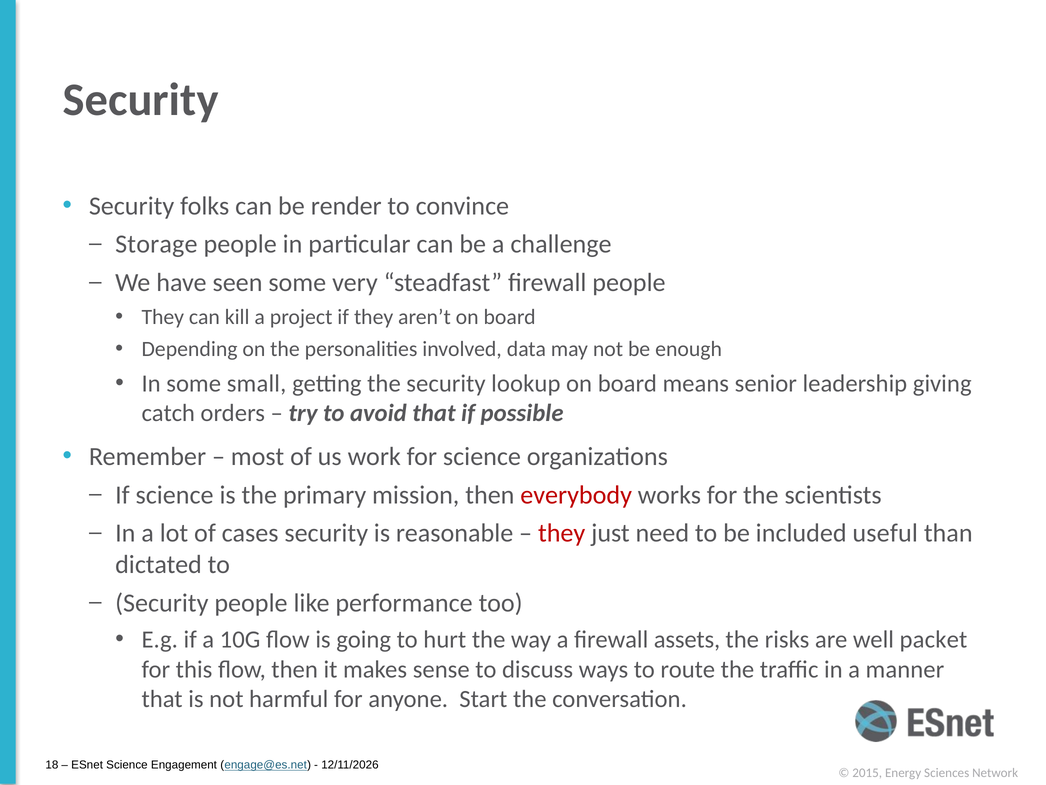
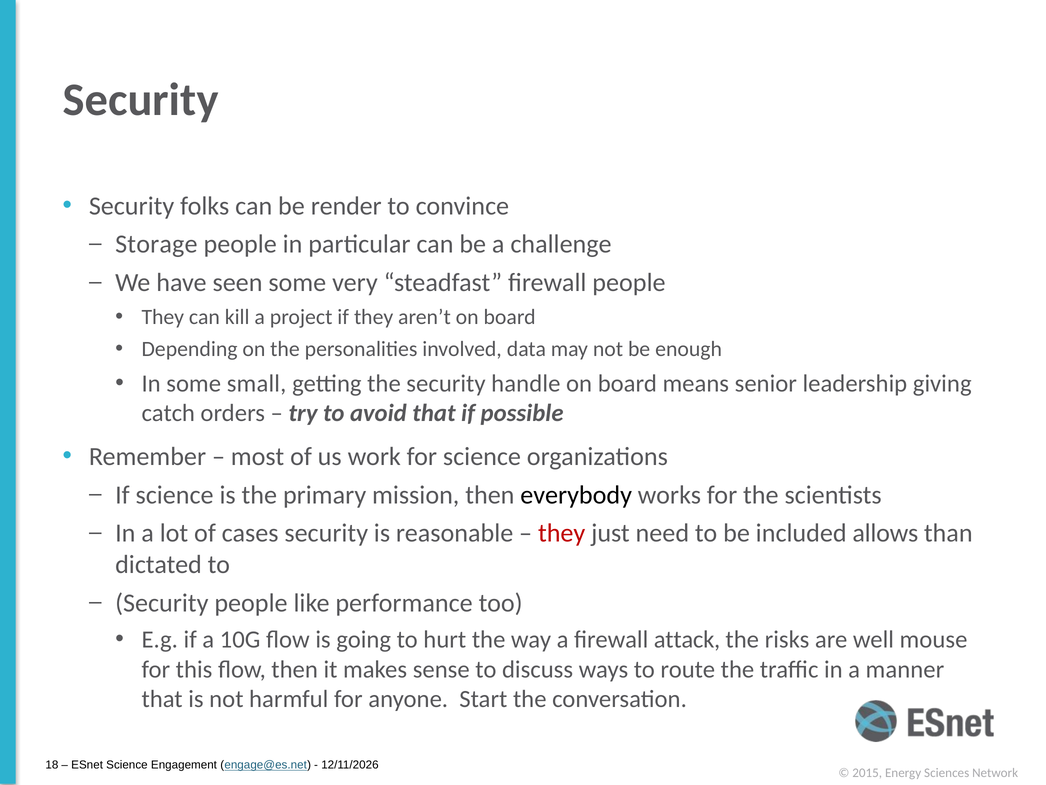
lookup: lookup -> handle (526, 383)
everybody colour: red -> black (576, 495)
useful: useful -> allows (885, 533)
assets: assets -> attack (687, 639)
packet: packet -> mouse (933, 639)
